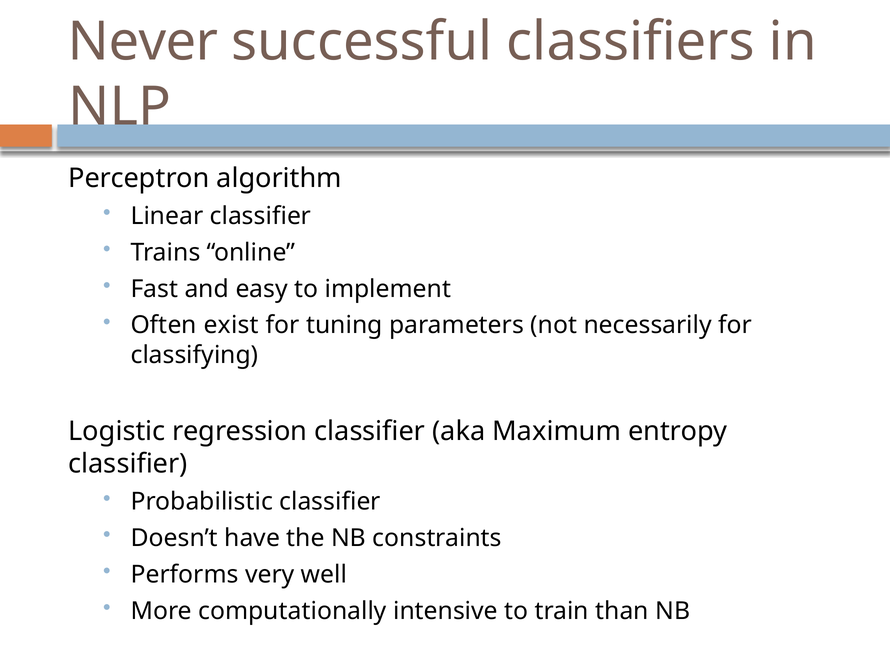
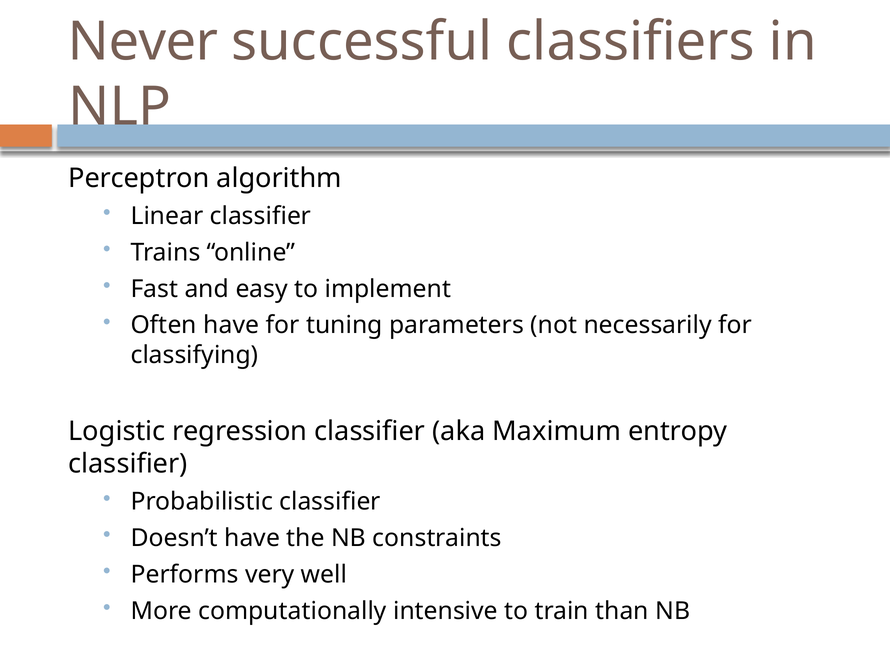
Often exist: exist -> have (231, 326)
